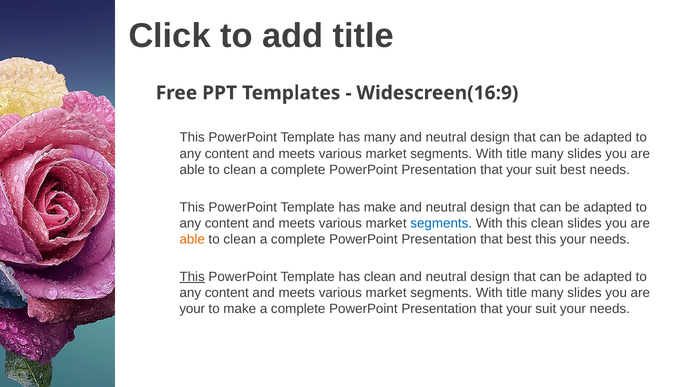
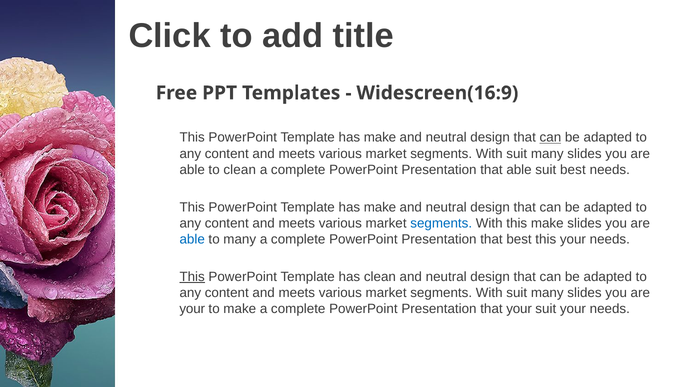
many: many -> make (380, 138)
can underline: none -> present (550, 138)
title: title -> suit (517, 154)
your: your -> able (519, 170)
this clean: clean -> make (547, 223)
able colour: orange -> blue (192, 239)
clean: clean -> many (240, 239)
title: title -> suit (517, 293)
